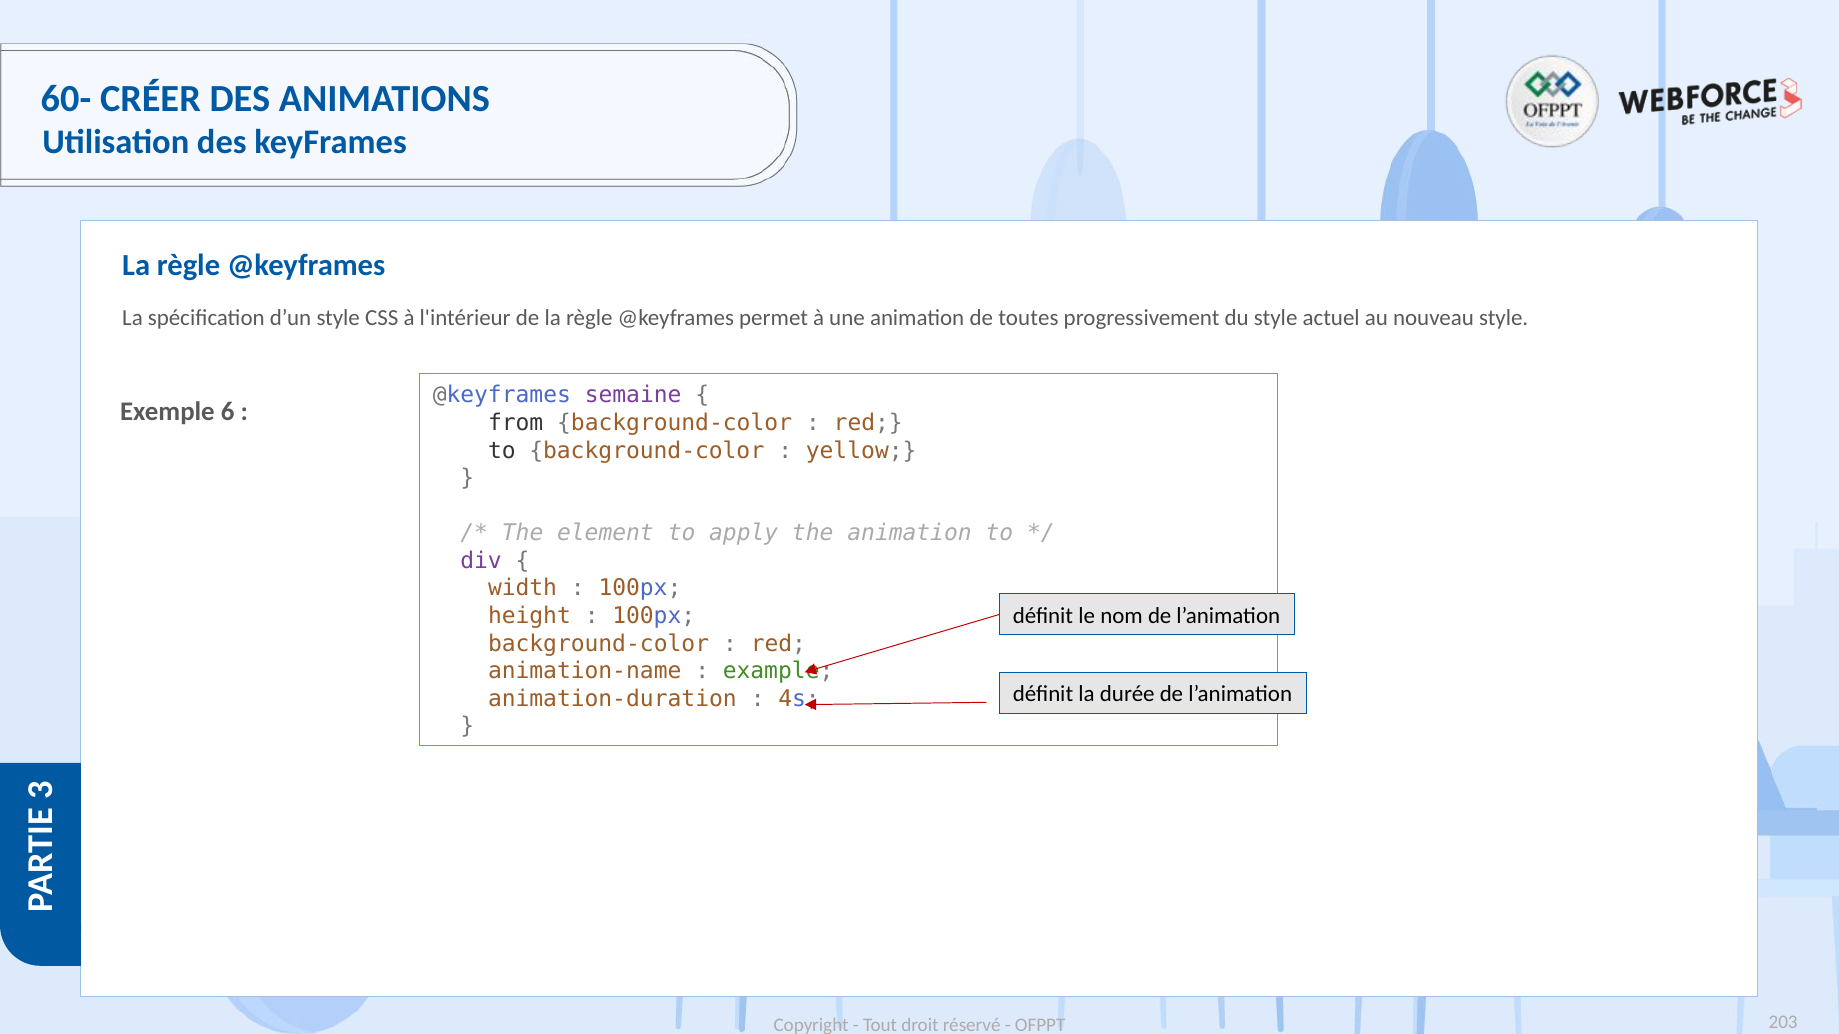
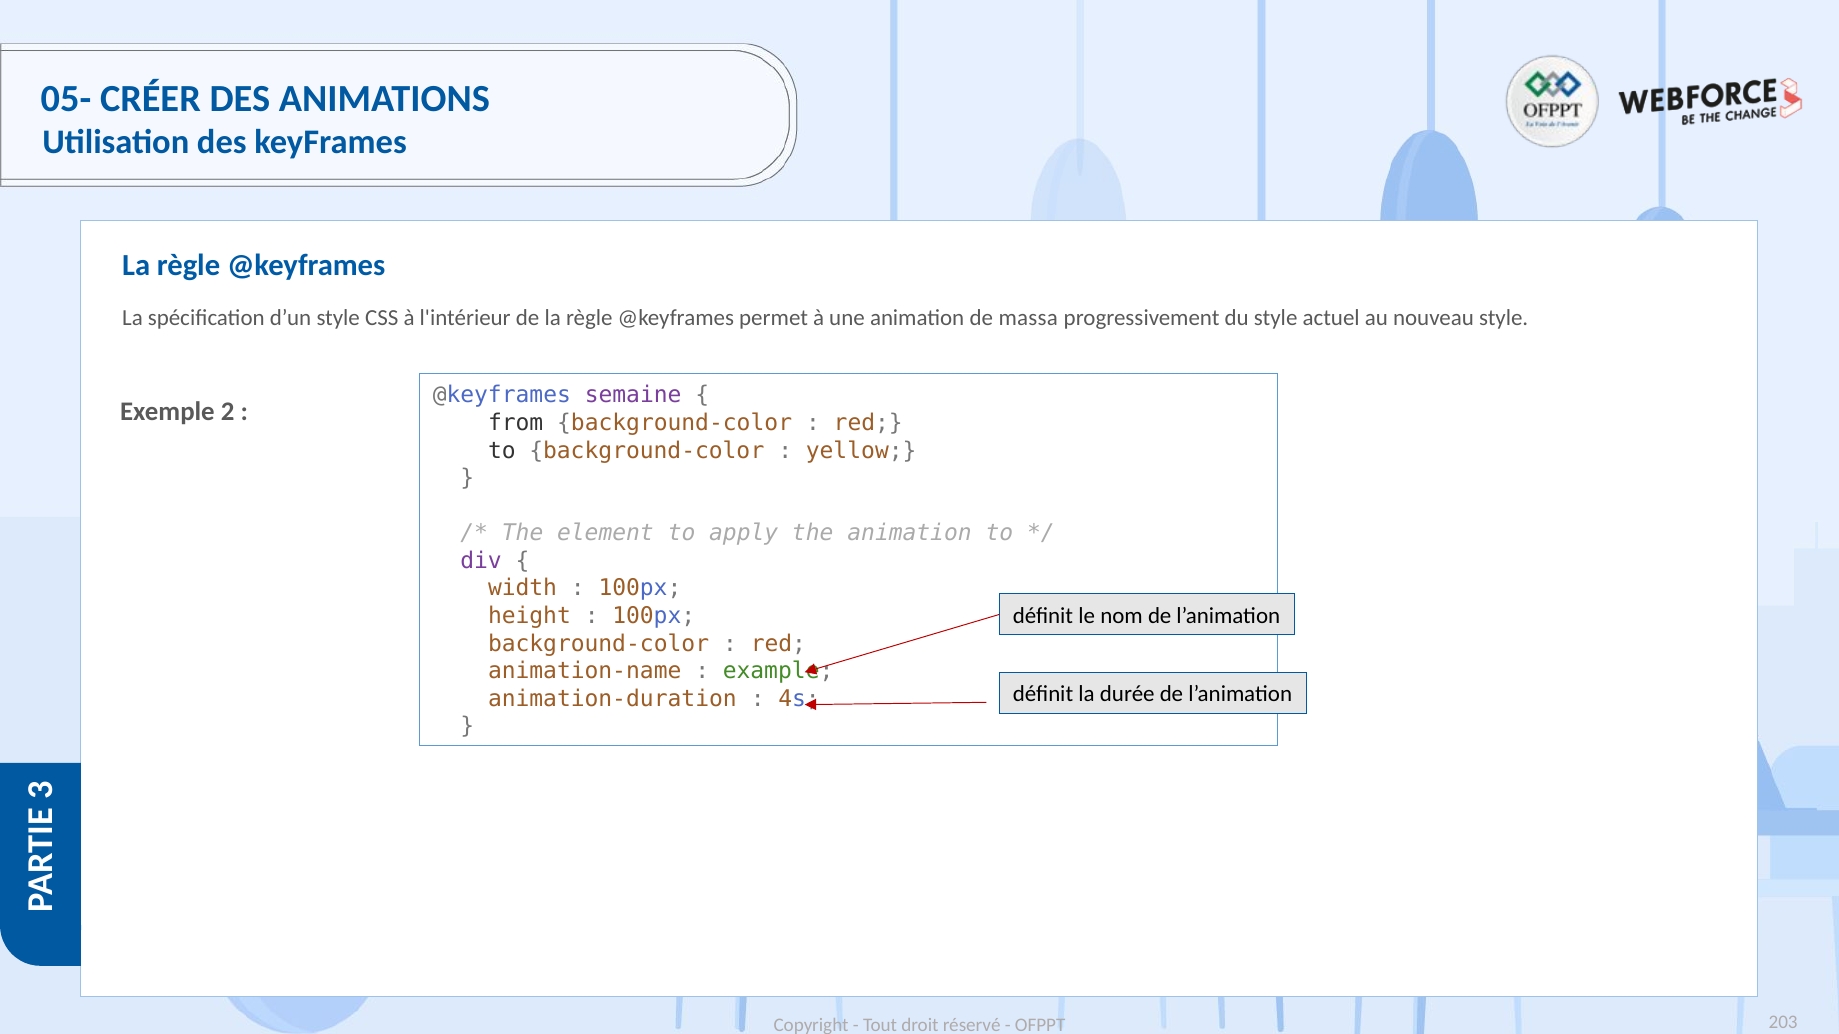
60-: 60- -> 05- (66, 99)
toutes: toutes -> massa (1028, 318)
6: 6 -> 2 (228, 412)
